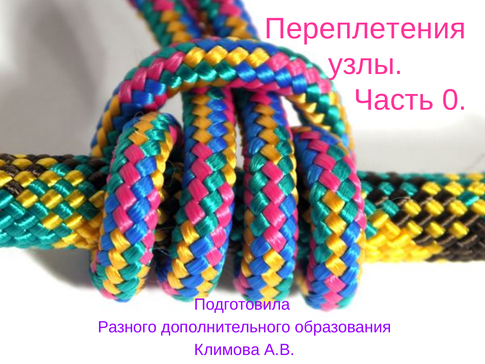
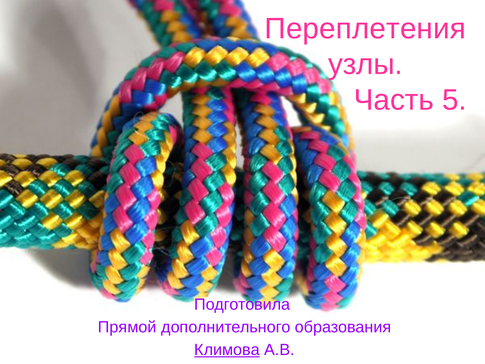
0: 0 -> 5 (455, 100)
Разного: Разного -> Прямой (127, 327)
Климова underline: none -> present (227, 350)
